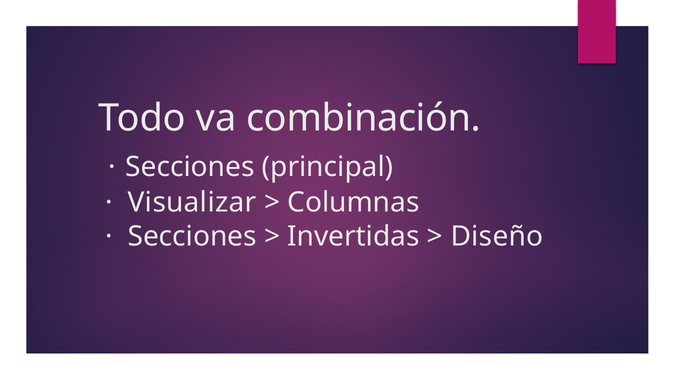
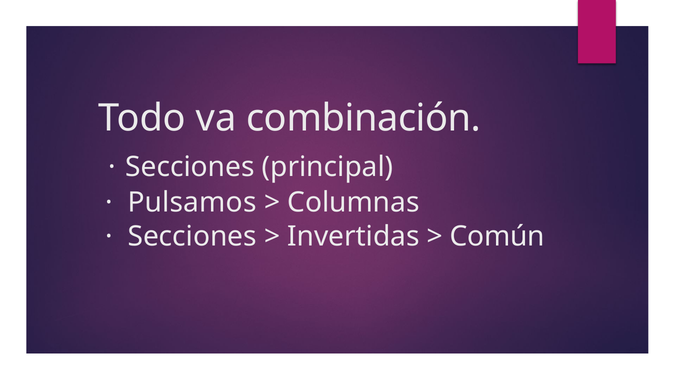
Visualizar: Visualizar -> Pulsamos (192, 203)
Diseño: Diseño -> Común (497, 236)
